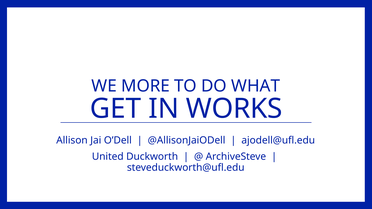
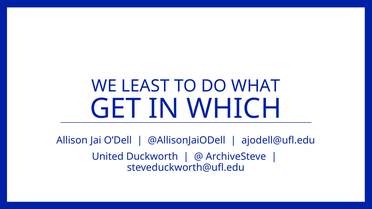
MORE: MORE -> LEAST (145, 86)
WORKS: WORKS -> WHICH (234, 109)
